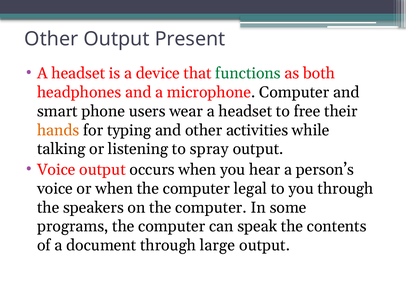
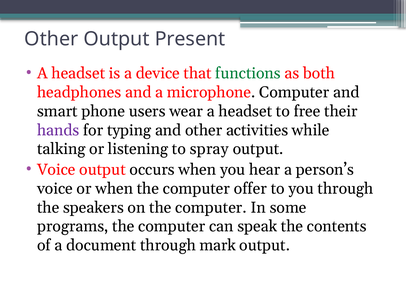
hands colour: orange -> purple (58, 130)
legal: legal -> offer (250, 189)
large: large -> mark (218, 246)
